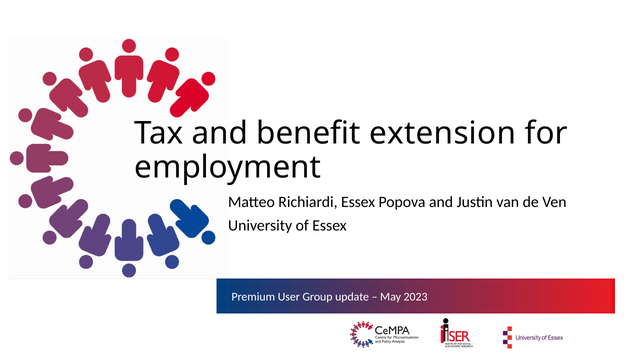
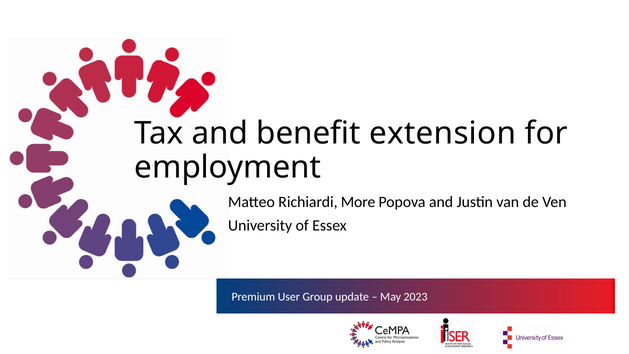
Richiardi Essex: Essex -> More (358, 202)
